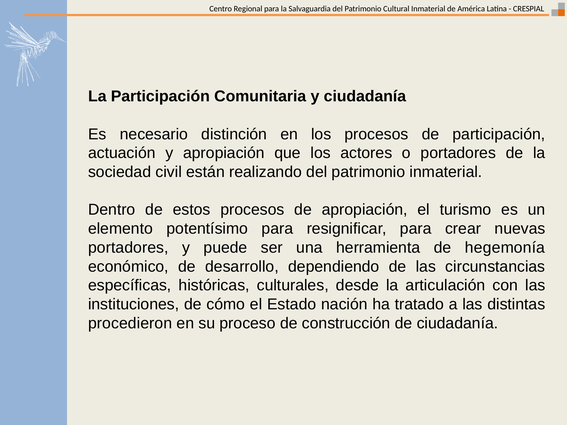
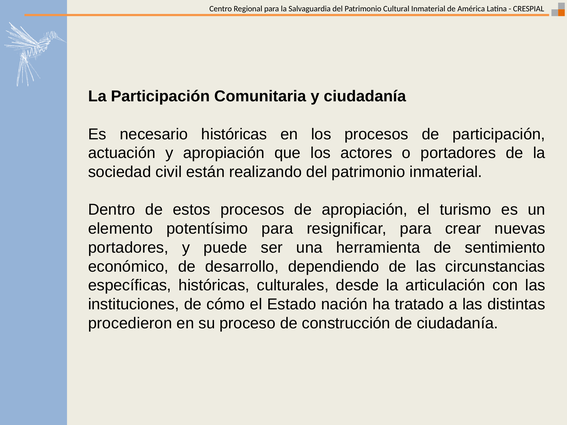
necesario distinción: distinción -> históricas (234, 134)
hegemonía: hegemonía -> sentimiento (505, 248)
